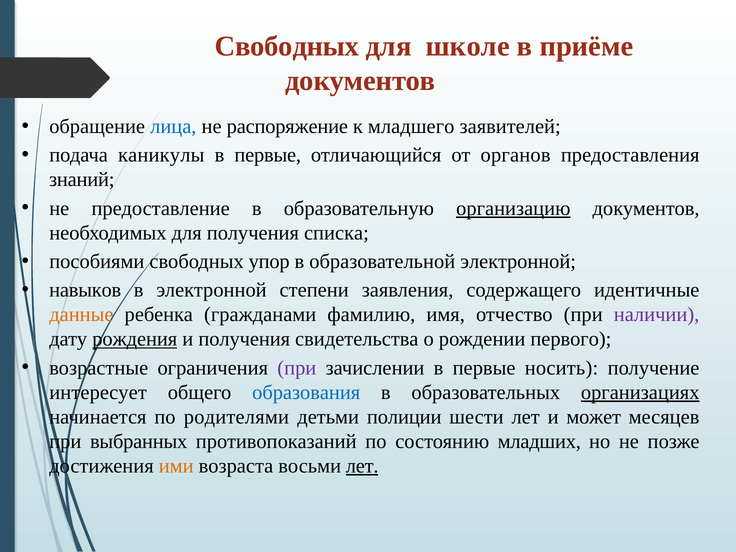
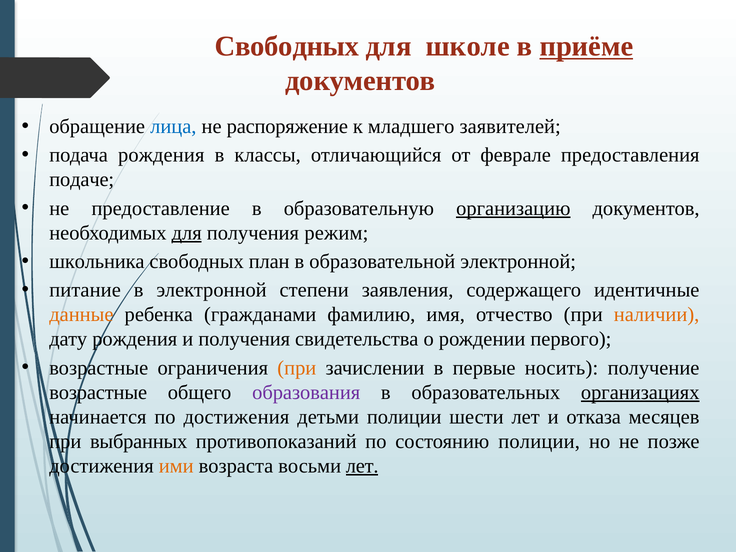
приёме underline: none -> present (586, 46)
подача каникулы: каникулы -> рождения (161, 155)
первые: первые -> классы (268, 155)
органов: органов -> феврале (516, 155)
знаний: знаний -> подаче (82, 180)
для underline: none -> present (187, 233)
списка: списка -> режим (336, 233)
пособиями: пособиями -> школьника (97, 262)
упор: упор -> план (269, 262)
навыков: навыков -> питание (85, 290)
наличии colour: purple -> orange (657, 315)
рождения underline: present -> none (135, 339)
при colour: purple -> orange (297, 368)
интересует: интересует -> возрастные (98, 392)
образования colour: blue -> purple (306, 392)
по родителями: родителями -> достижения (236, 417)
может: может -> отказа (594, 417)
состоянию младших: младших -> полиции (539, 441)
